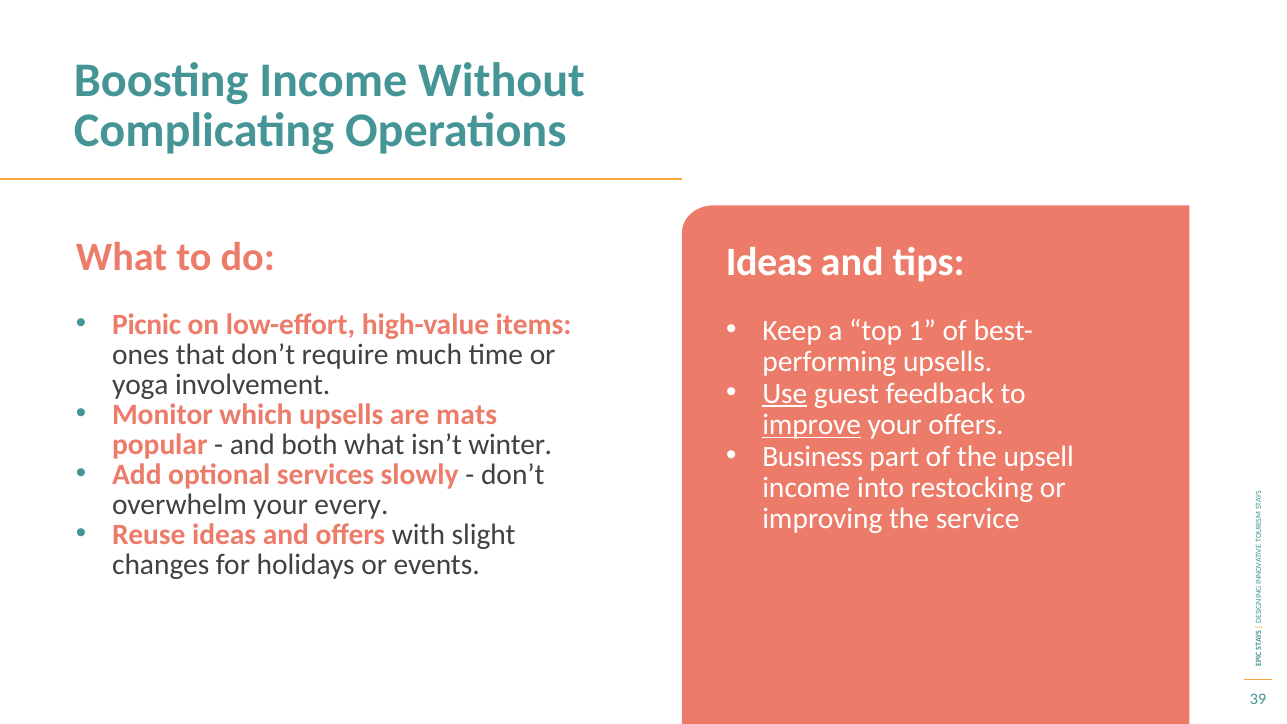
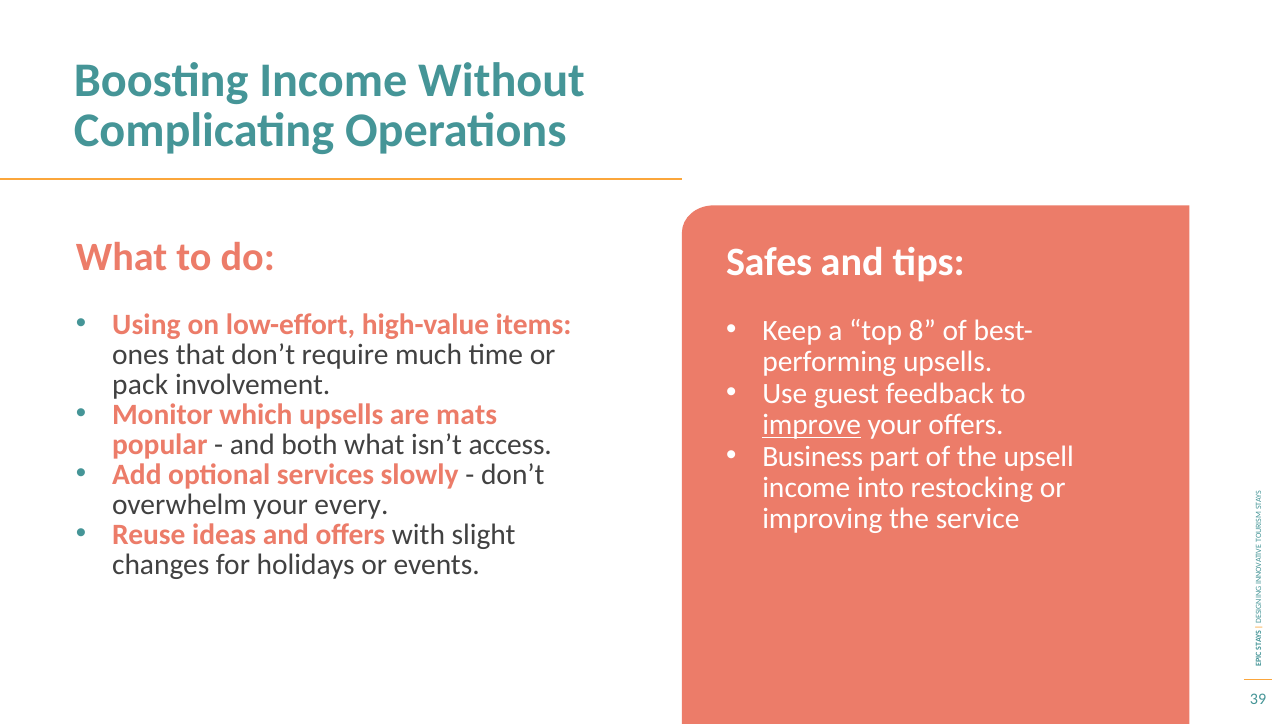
Ideas: Ideas -> Safes (769, 262)
Picnic: Picnic -> Using (146, 324)
1: 1 -> 8 (922, 331)
yoga: yoga -> pack (140, 384)
Use underline: present -> none (785, 394)
winter: winter -> access (510, 445)
